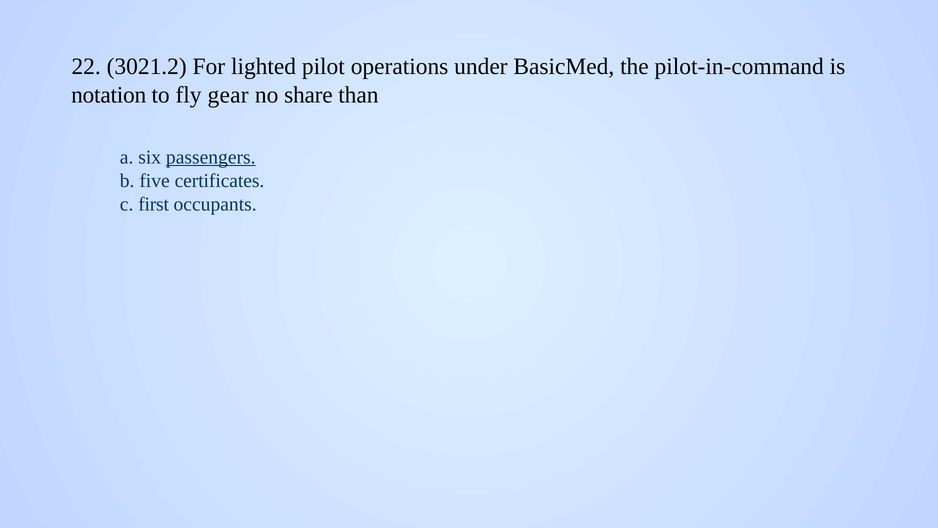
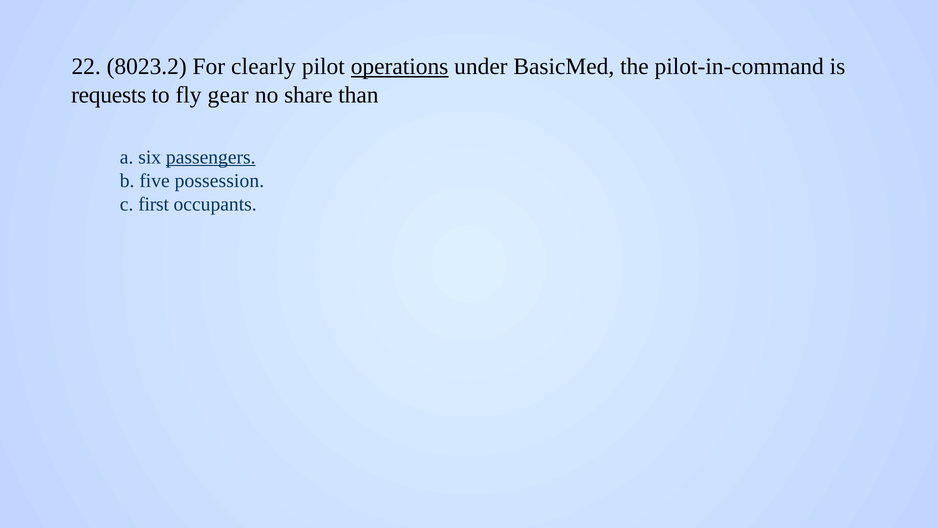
3021.2: 3021.2 -> 8023.2 (147, 67)
lighted: lighted -> clearly (263, 67)
operations underline: none -> present (400, 67)
notation: notation -> requests (109, 95)
certificates: certificates -> possession (219, 181)
